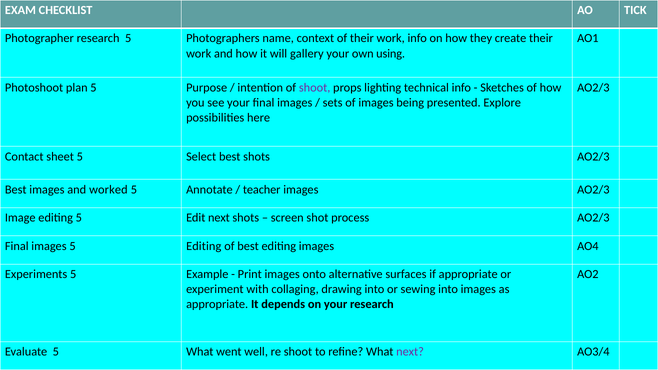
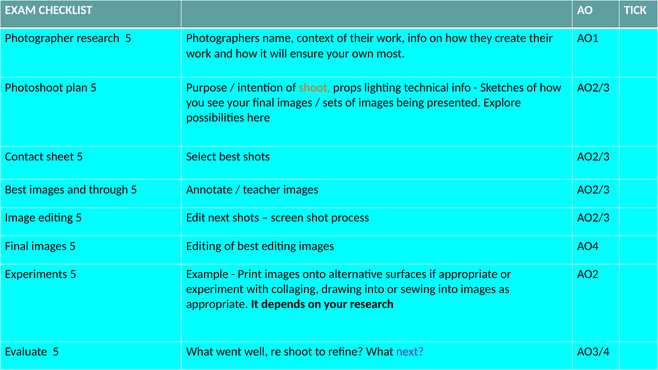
gallery: gallery -> ensure (307, 53)
using: using -> most (391, 53)
shoot colour: purple -> orange (315, 88)
worked: worked -> through (109, 190)
